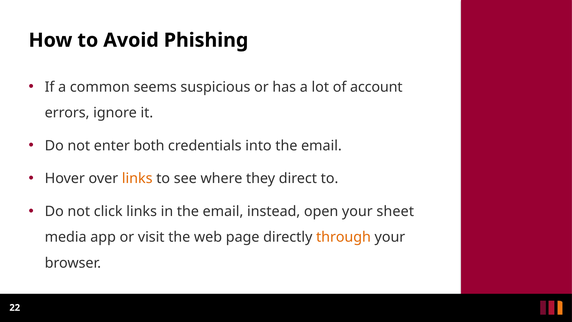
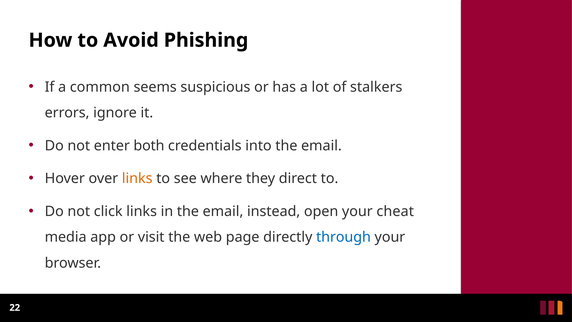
account: account -> stalkers (376, 87)
sheet: sheet -> cheat (395, 211)
through colour: orange -> blue (343, 237)
